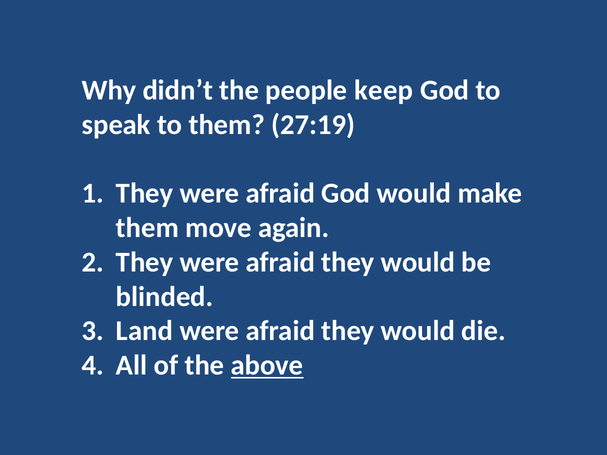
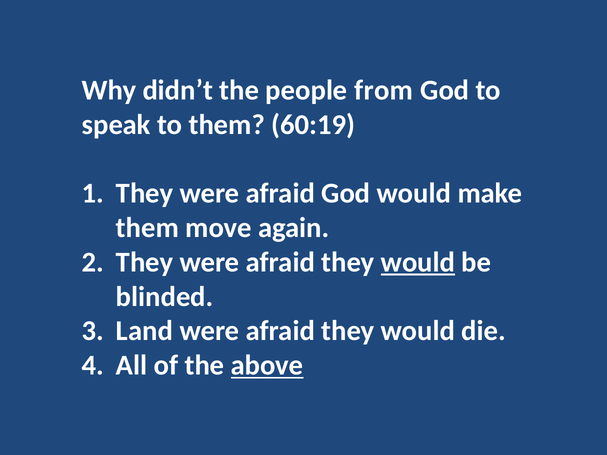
keep: keep -> from (384, 90)
27:19: 27:19 -> 60:19 (313, 125)
would underline: none -> present (418, 262)
